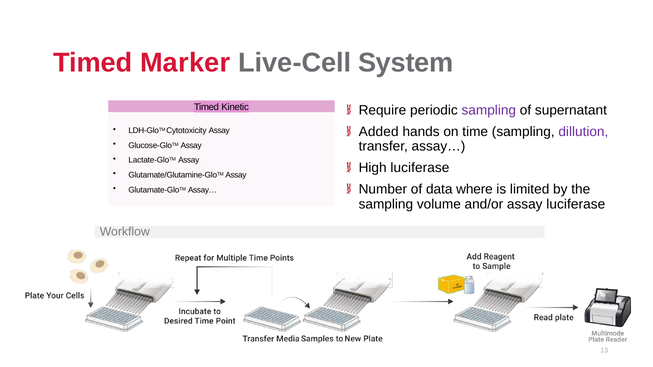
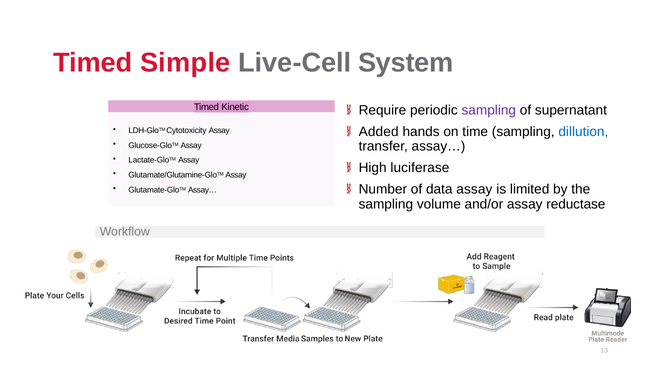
Marker: Marker -> Simple (185, 63)
dillution colour: purple -> blue (583, 132)
data where: where -> assay (474, 190)
assay luciferase: luciferase -> reductase (576, 204)
